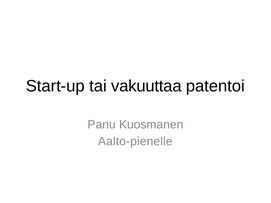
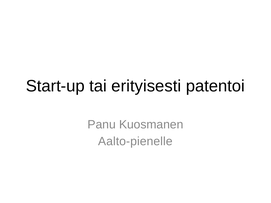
vakuuttaa: vakuuttaa -> erityisesti (146, 86)
